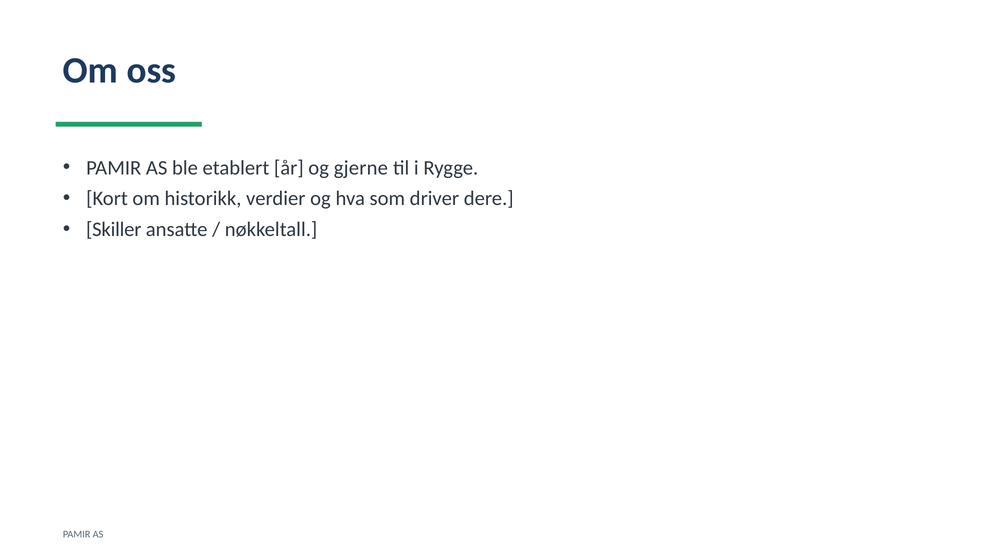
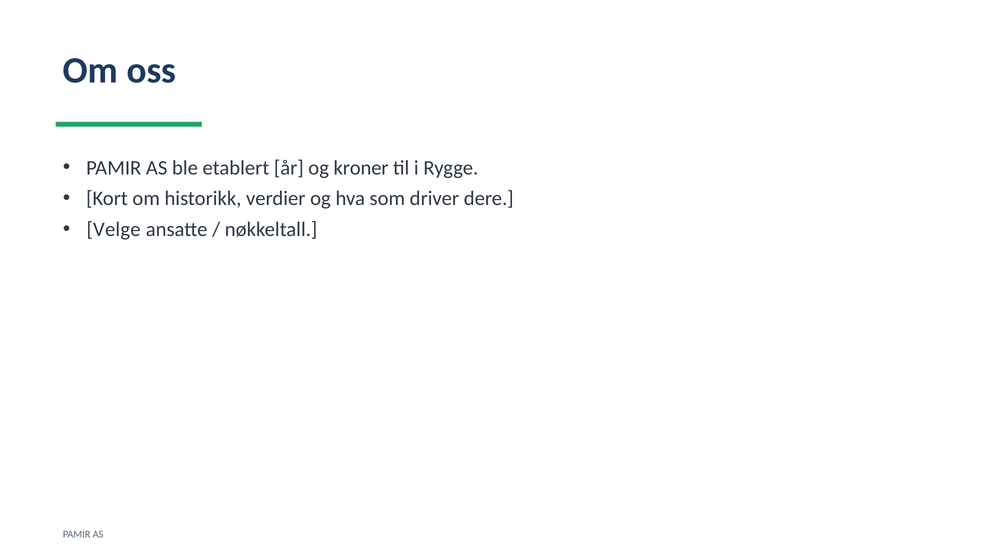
gjerne: gjerne -> kroner (361, 168)
Skiller: Skiller -> Velge (114, 230)
